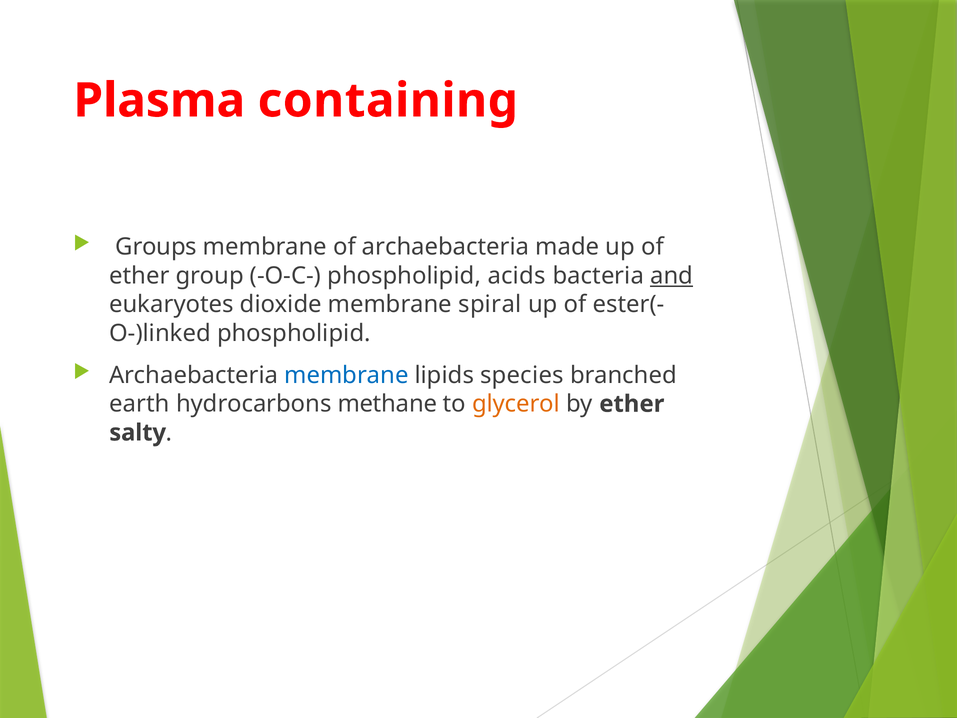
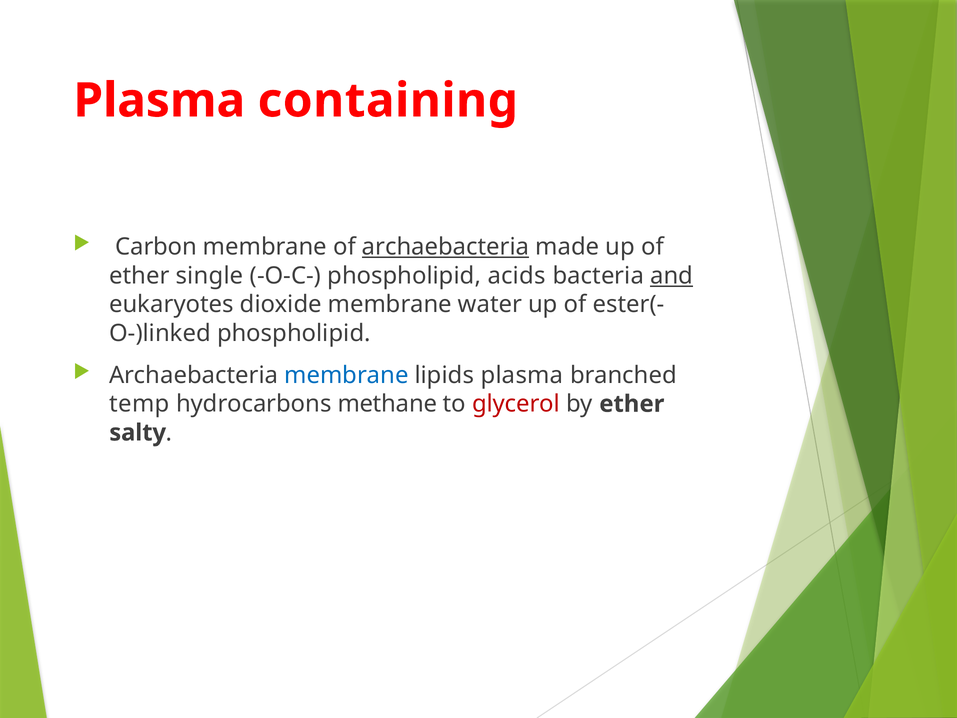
Groups: Groups -> Carbon (156, 247)
archaebacteria underline: none -> present (445, 247)
group: group -> single (209, 276)
spiral: spiral -> water (490, 304)
lipids species: species -> plasma (522, 375)
earth: earth -> temp (139, 404)
glycerol colour: orange -> red (516, 404)
